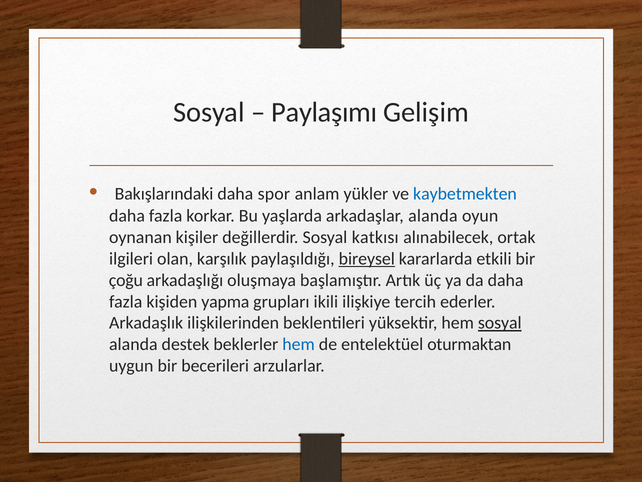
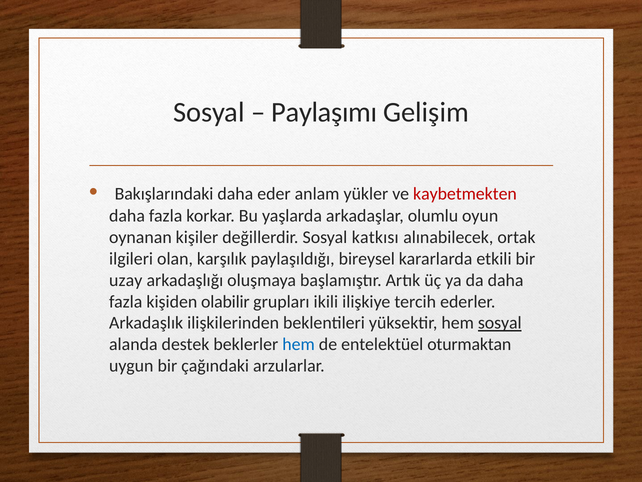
spor: spor -> eder (274, 194)
kaybetmekten colour: blue -> red (465, 194)
arkadaşlar alanda: alanda -> olumlu (433, 216)
bireysel underline: present -> none (367, 258)
çoğu: çoğu -> uzay (126, 280)
yapma: yapma -> olabilir (225, 301)
becerileri: becerileri -> çağındaki (215, 366)
